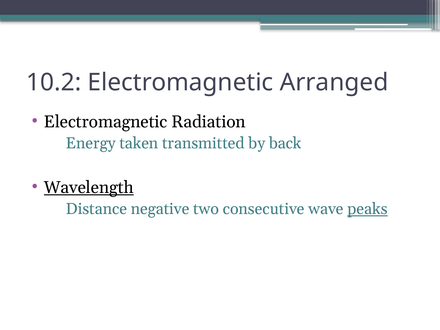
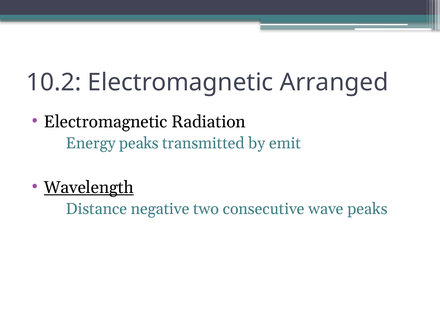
Energy taken: taken -> peaks (139, 143)
back: back -> emit (285, 143)
peaks underline: present -> none (368, 209)
